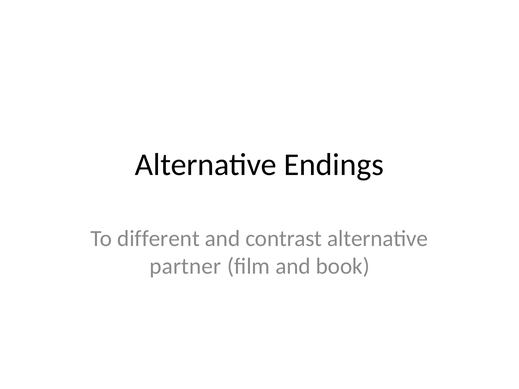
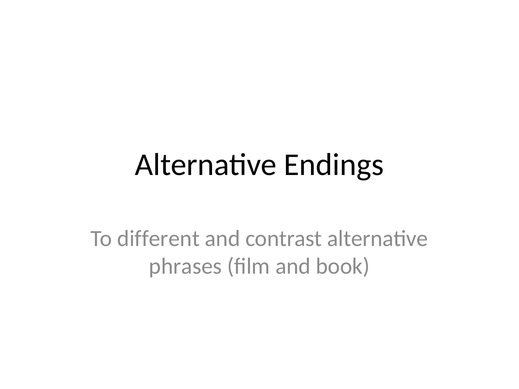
partner: partner -> phrases (185, 266)
